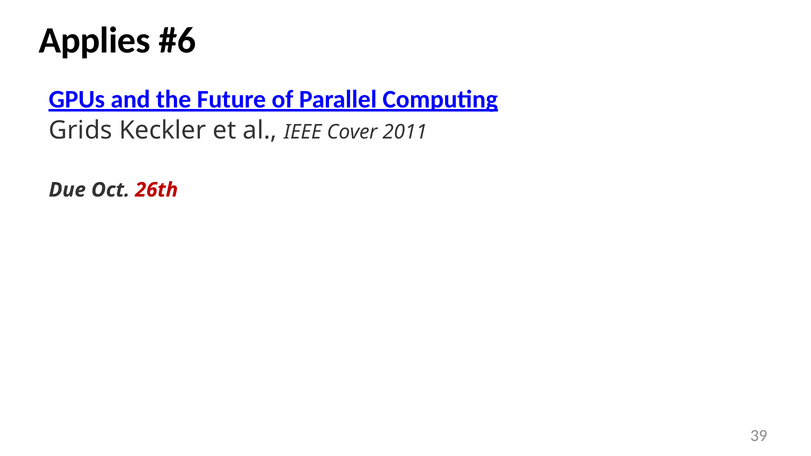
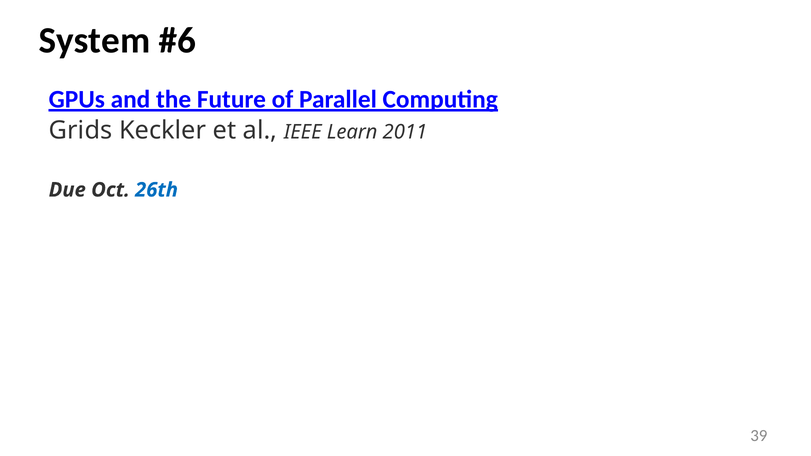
Applies: Applies -> System (94, 41)
Cover: Cover -> Learn (352, 132)
26th colour: red -> blue (157, 190)
